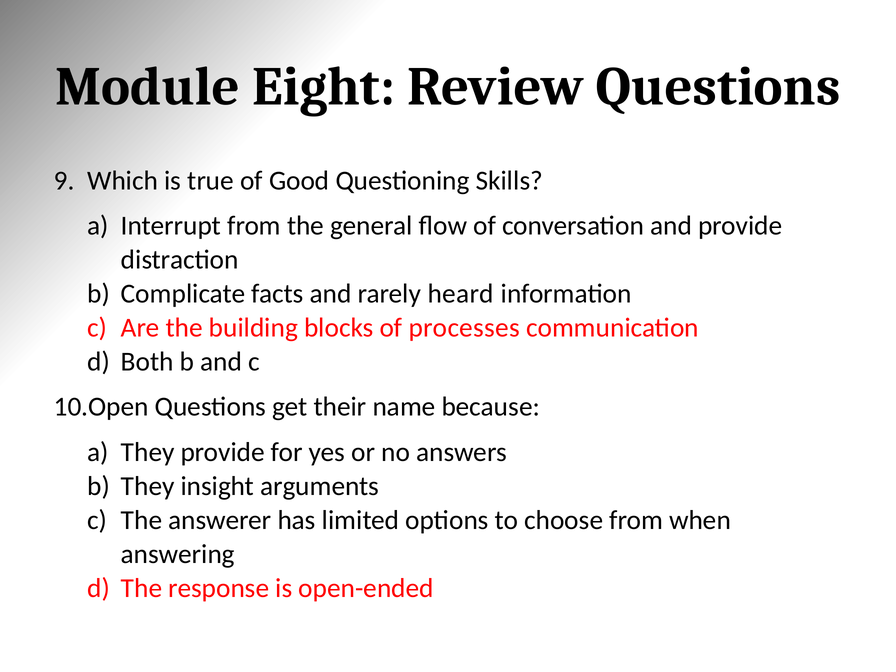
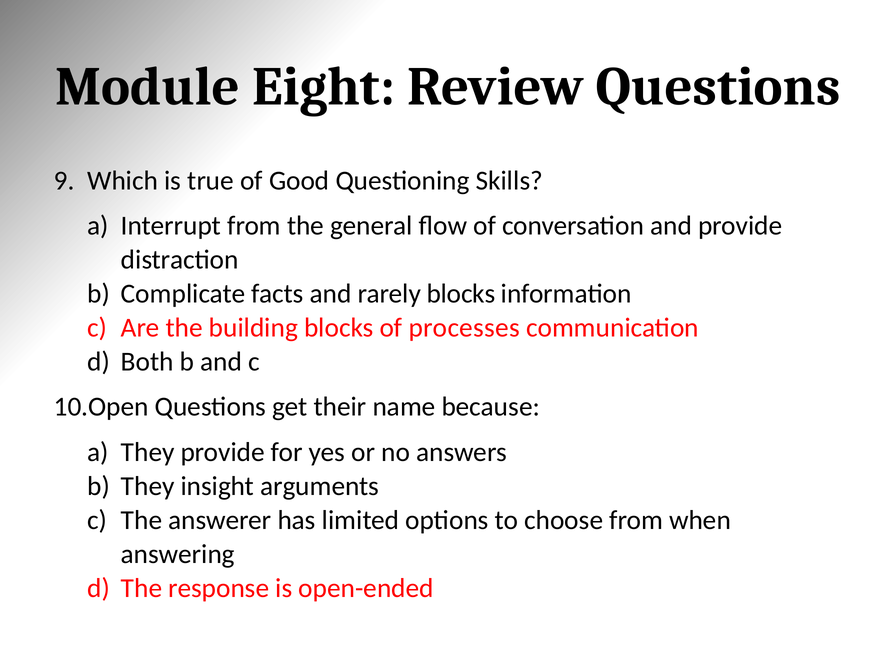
rarely heard: heard -> blocks (461, 294)
